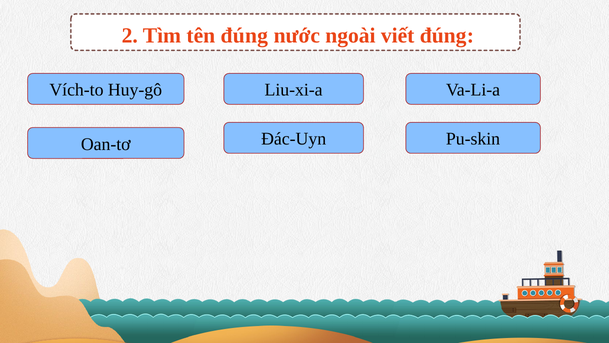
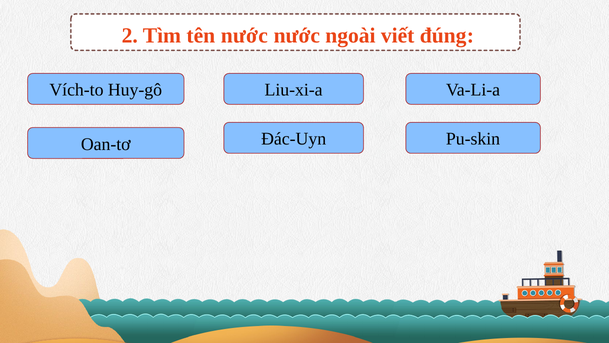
tên đúng: đúng -> nước (244, 36)
